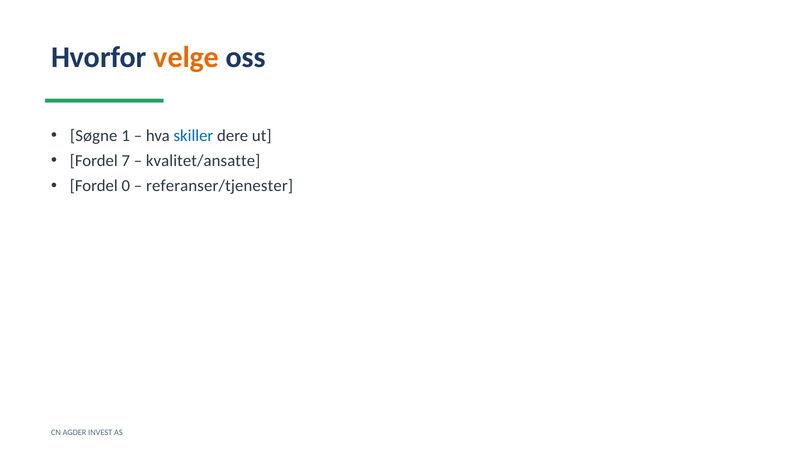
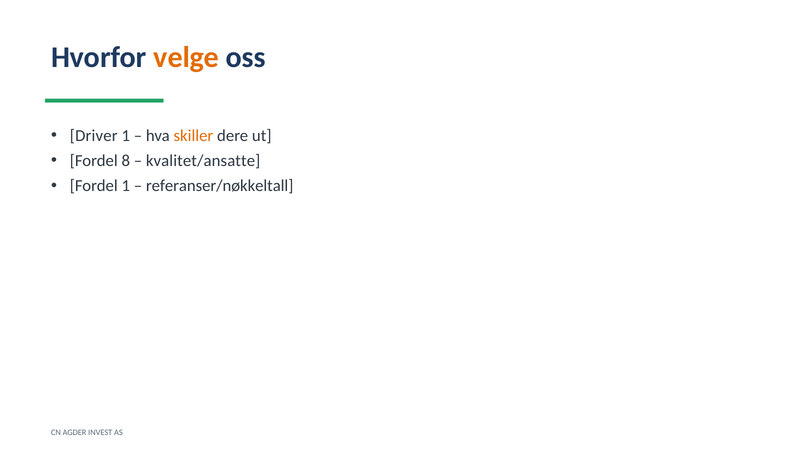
Søgne: Søgne -> Driver (94, 136)
skiller colour: blue -> orange (193, 136)
7: 7 -> 8 (126, 161)
Fordel 0: 0 -> 1 (126, 186)
referanser/tjenester: referanser/tjenester -> referanser/nøkkeltall (220, 186)
